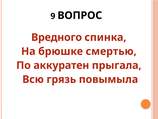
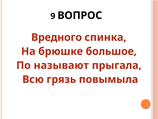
смертью: смертью -> большое (111, 51)
аккуратен: аккуратен -> называют (61, 65)
